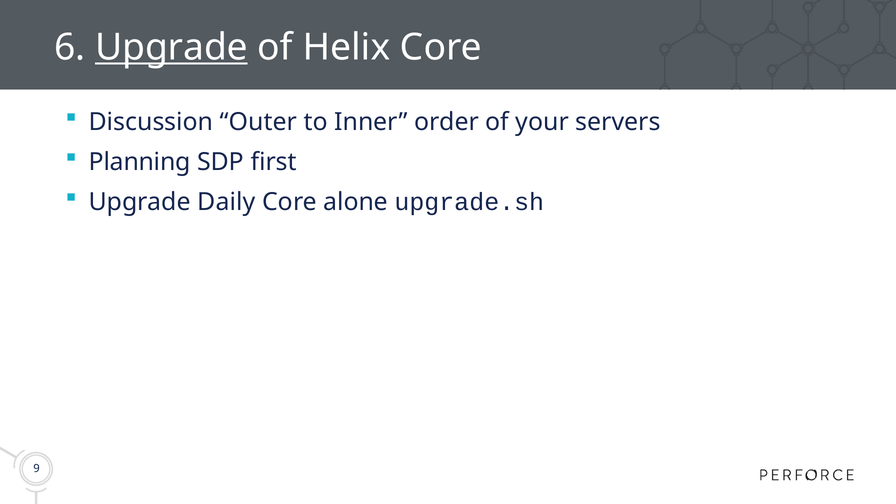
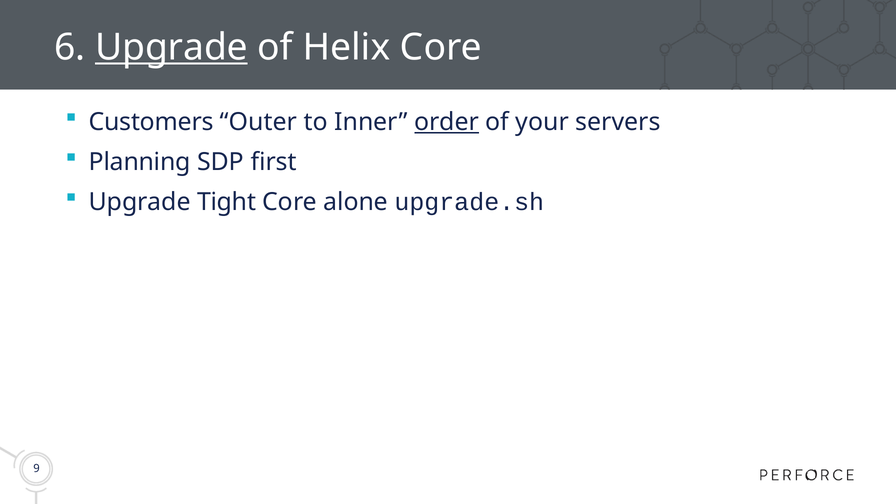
Discussion: Discussion -> Customers (151, 122)
order underline: none -> present (447, 122)
Daily: Daily -> Tight (227, 202)
